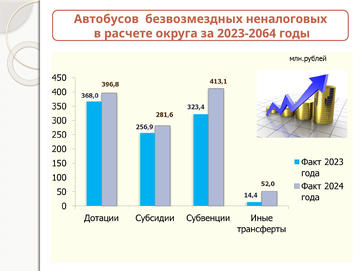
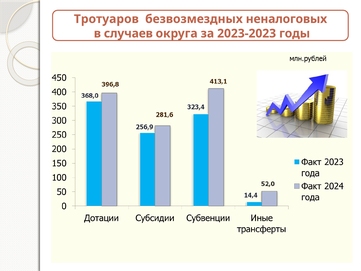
Автобусов: Автобусов -> Тротуаров (106, 19)
расчете: расчете -> случаев (128, 33)
2023-2064: 2023-2064 -> 2023-2023 (247, 33)
